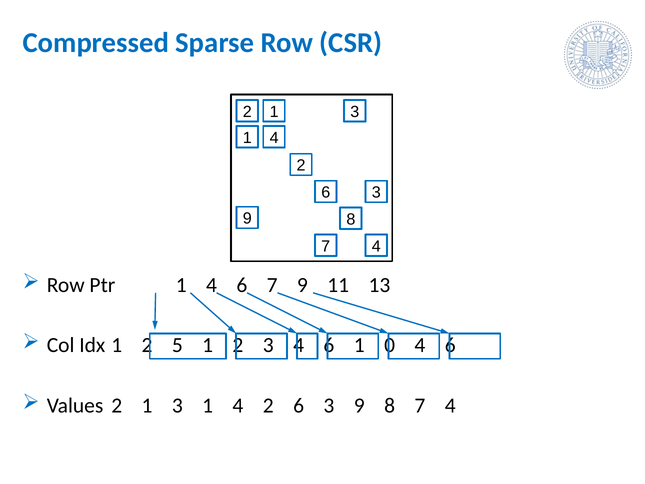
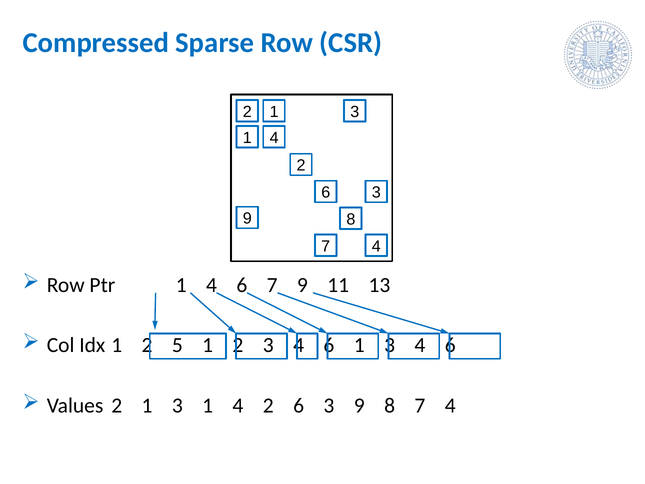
6 1 0: 0 -> 3 (390, 345)
